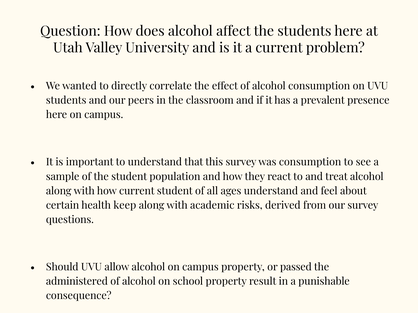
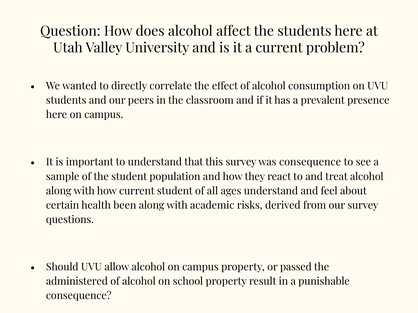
was consumption: consumption -> consequence (310, 162)
keep: keep -> been (125, 206)
